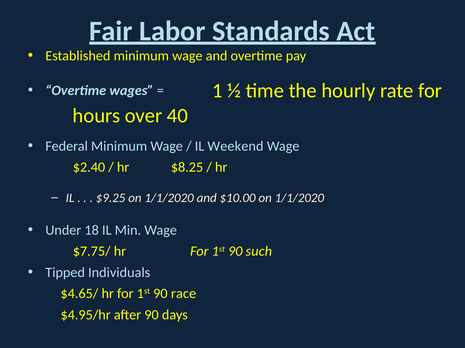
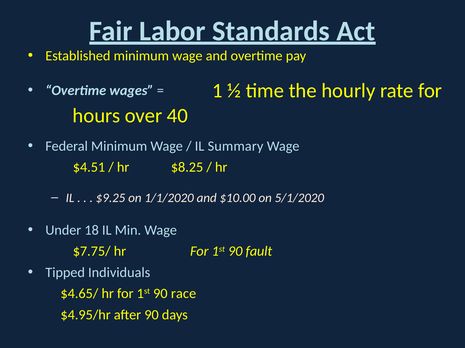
Weekend: Weekend -> Summary (236, 146)
$2.40: $2.40 -> $4.51 (89, 168)
$10.00 on 1/1/2020: 1/1/2020 -> 5/1/2020 (299, 198)
such: such -> fault (259, 252)
